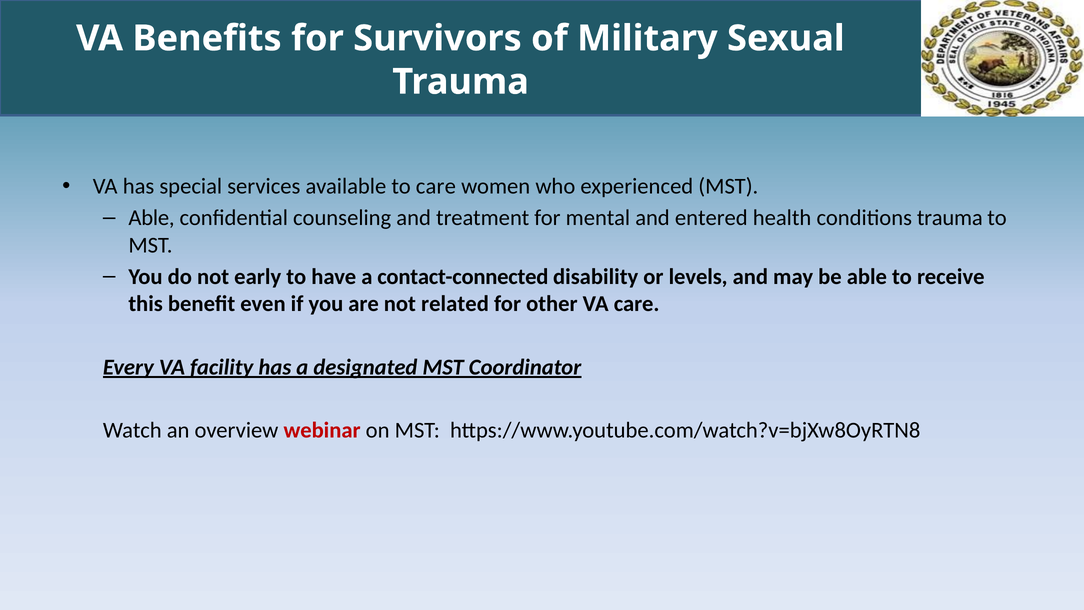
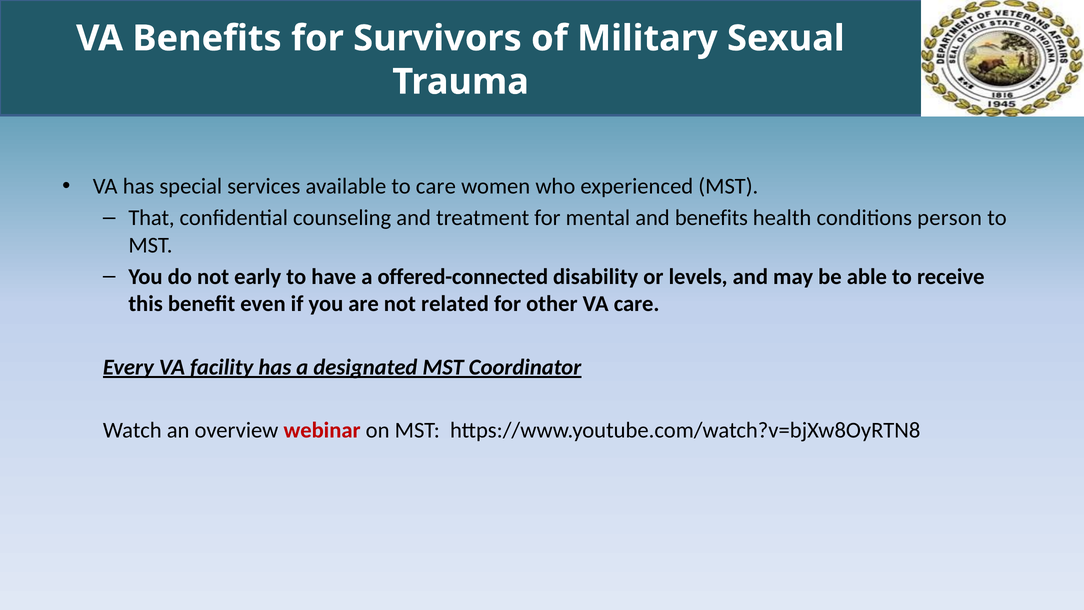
Able: Able -> That (151, 218)
and entered: entered -> benefits (711, 218)
conditions trauma: trauma -> person (950, 218)
contact-connected: contact-connected -> offered-connected (463, 277)
